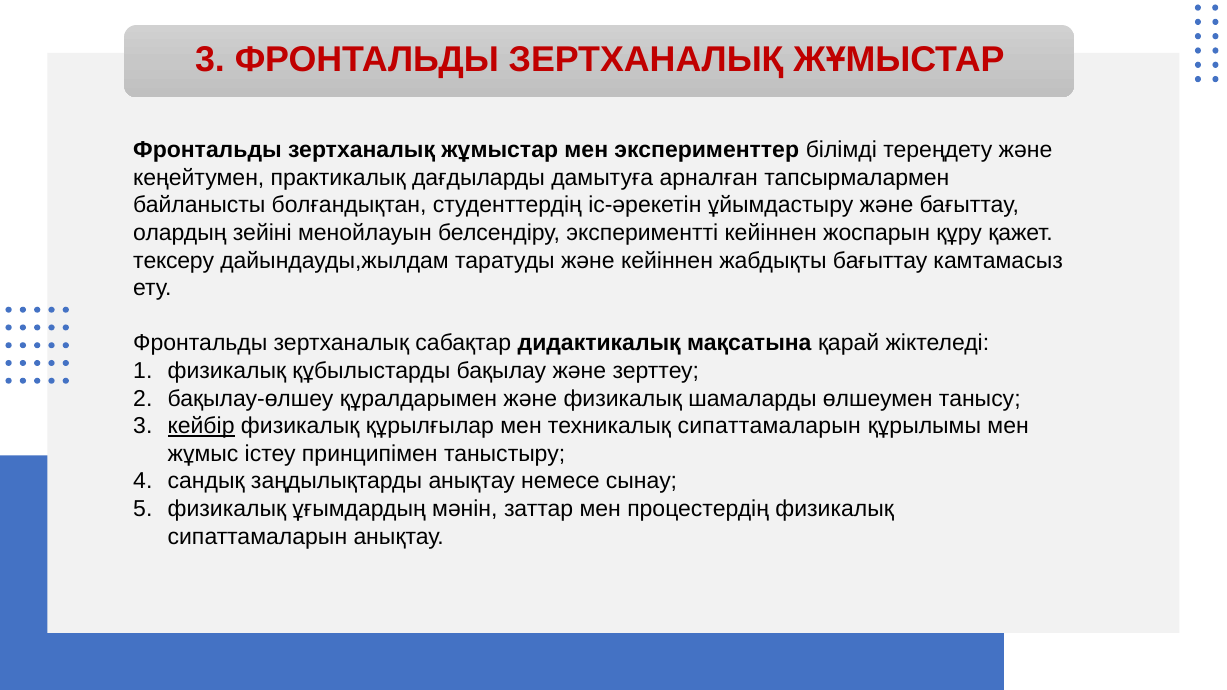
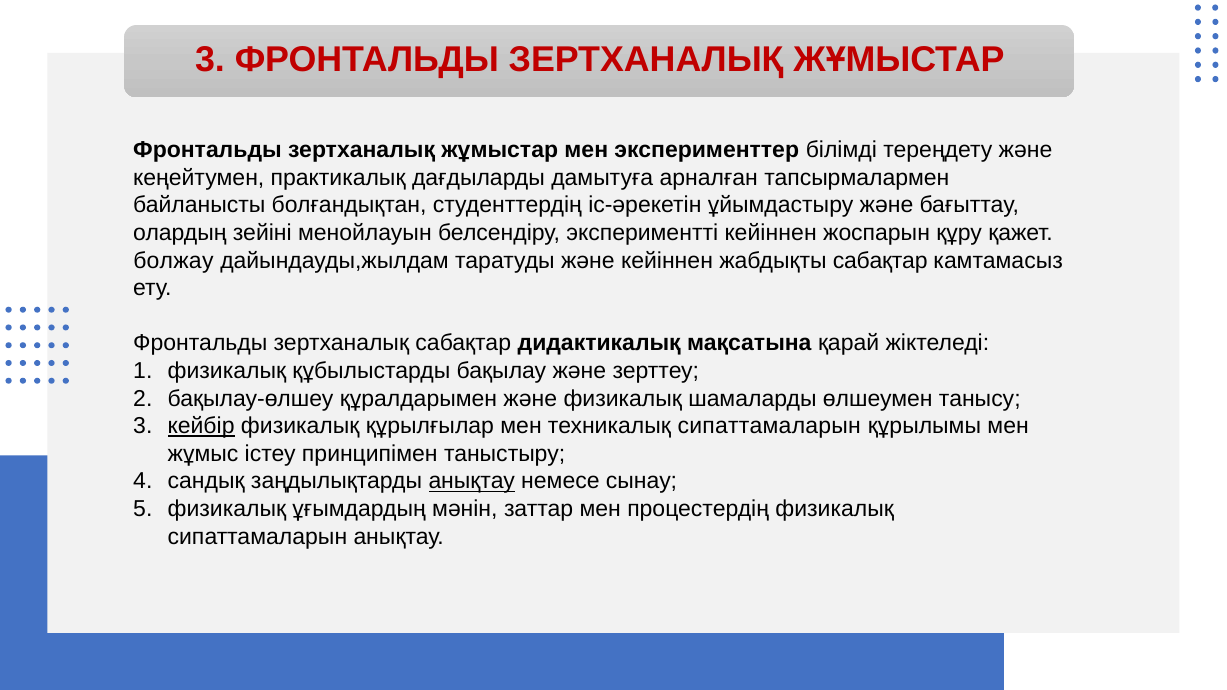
тексеру: тексеру -> болжау (173, 261)
жабдықты бағыттау: бағыттау -> сабақтар (880, 261)
анықтау underline: none -> present (472, 481)
